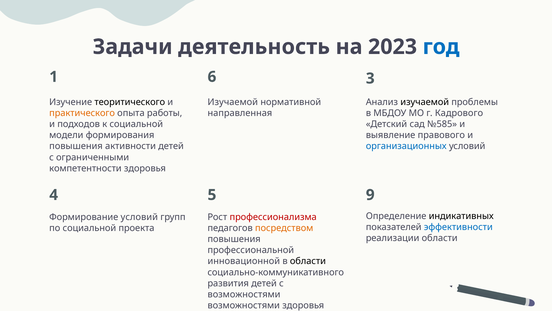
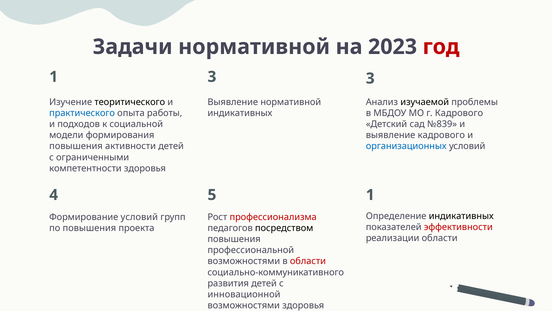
Задачи деятельность: деятельность -> нормативной (254, 47)
год colour: blue -> red (441, 47)
1 6: 6 -> 3 (212, 77)
Изучаемой: Изучаемой -> Выявление (233, 102)
практического colour: orange -> blue (82, 113)
направленная: направленная -> индикативных (240, 113)
№585: №585 -> №839 (442, 124)
выявление правового: правового -> кадрового (441, 135)
5 9: 9 -> 1 (370, 195)
эффективности colour: blue -> red (458, 227)
по социальной: социальной -> повышения (89, 228)
посредством colour: orange -> black (284, 228)
инновационной: инновационной -> возможностями (244, 261)
области colour: black -> red (308, 261)
возможностями: возможностями -> инновационной (244, 294)
